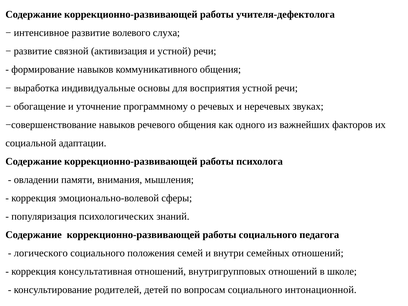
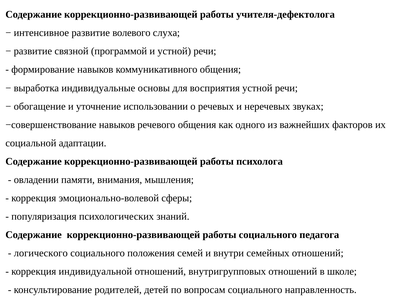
активизация: активизация -> программой (119, 51)
программному: программному -> использовании (156, 106)
консультативная: консультативная -> индивидуальной (95, 272)
интонационной: интонационной -> направленность (321, 290)
